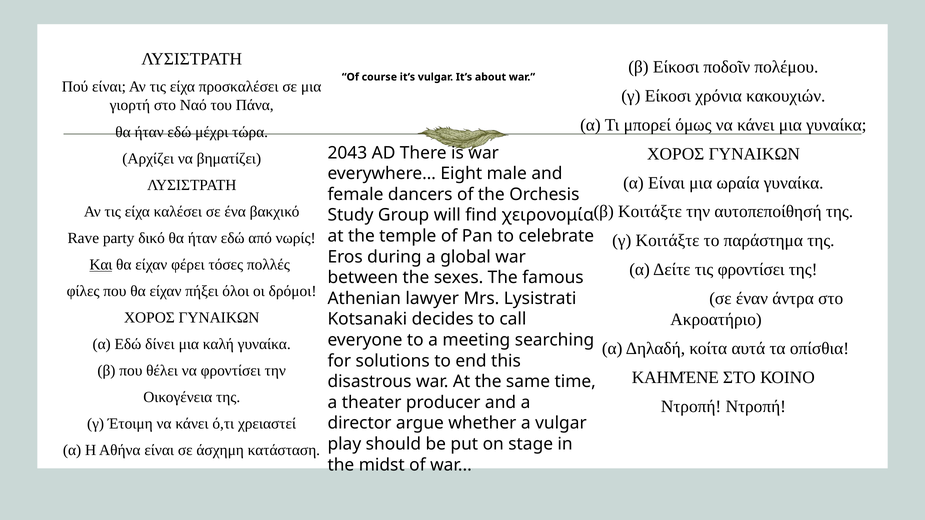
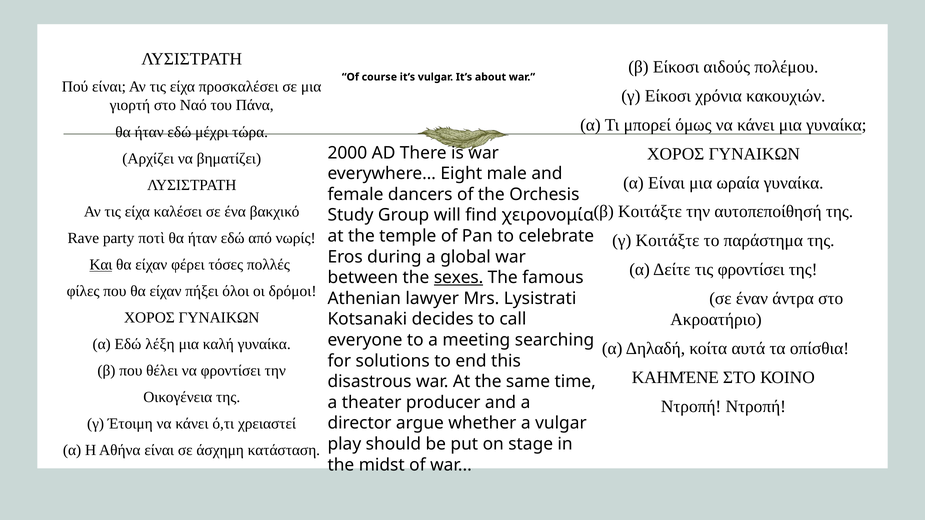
ποδοῖν: ποδοῖν -> αιδούς (727, 67)
2043: 2043 -> 2000 (347, 153)
δικό: δικό -> ποτὶ (151, 238)
sexes underline: none -> present (459, 278)
δίνει: δίνει -> λέξη (160, 344)
